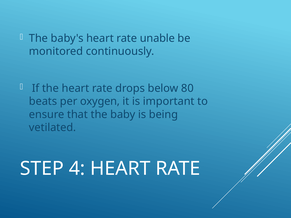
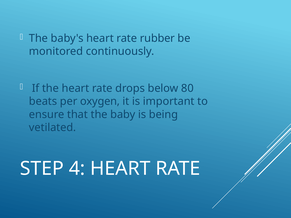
unable: unable -> rubber (157, 38)
